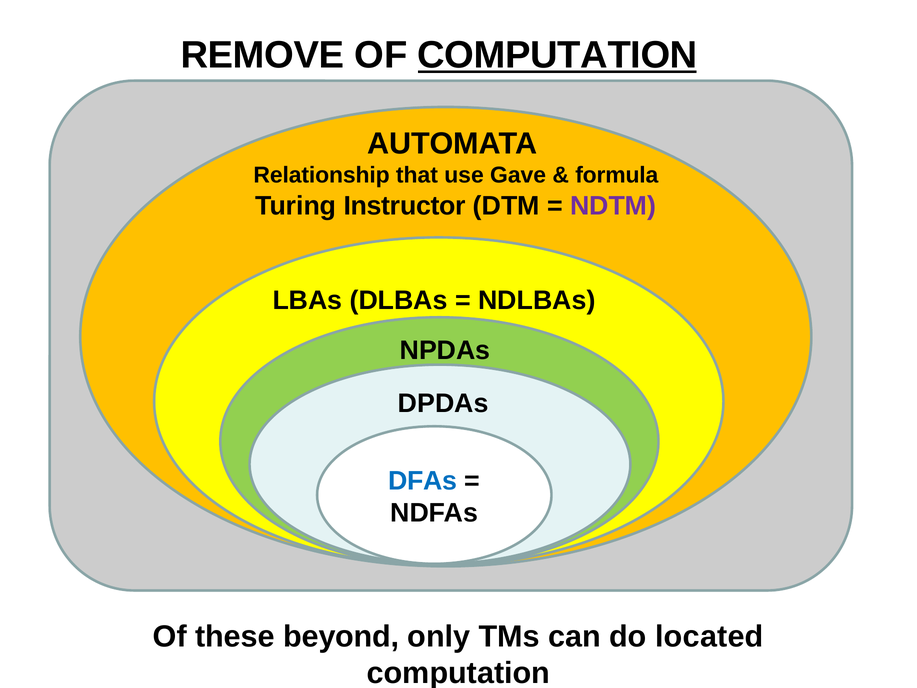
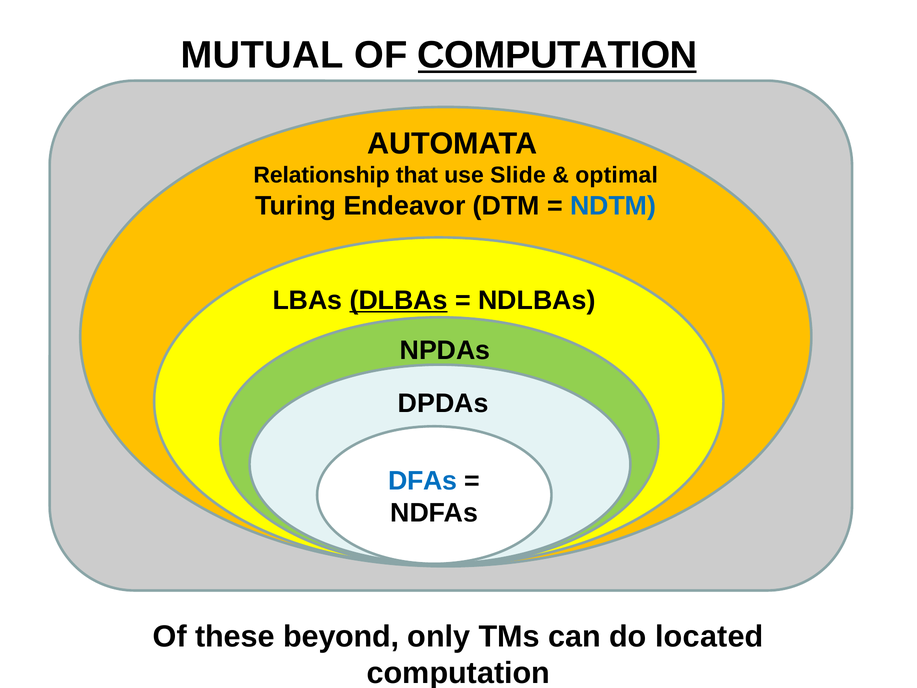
REMOVE: REMOVE -> MUTUAL (262, 55)
Gave: Gave -> Slide (518, 175)
formula: formula -> optimal (617, 175)
Instructor: Instructor -> Endeavor (405, 206)
NDTM colour: purple -> blue (613, 206)
DLBAs underline: none -> present (399, 300)
